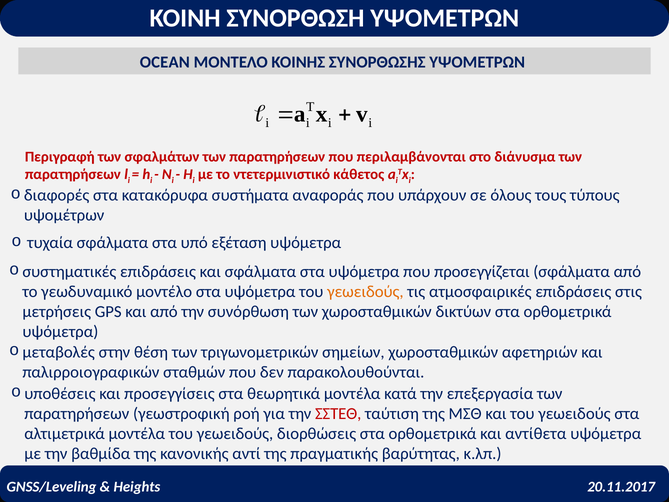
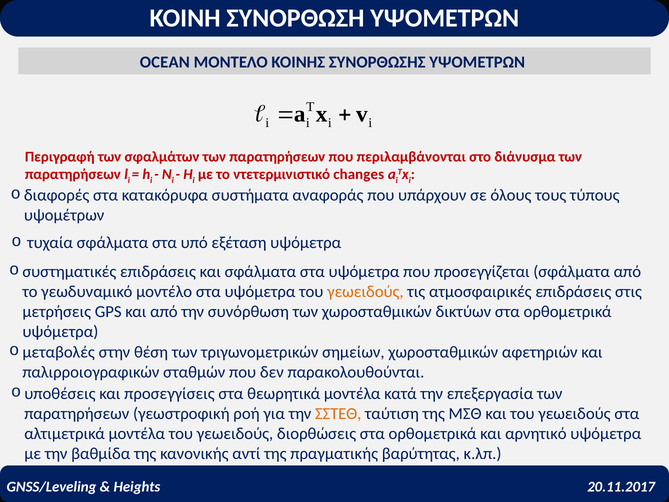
κάθετος: κάθετος -> changes (359, 174)
ΣΣΤΕΘ colour: red -> orange (338, 414)
αντίθετα: αντίθετα -> αρνητικό (536, 434)
